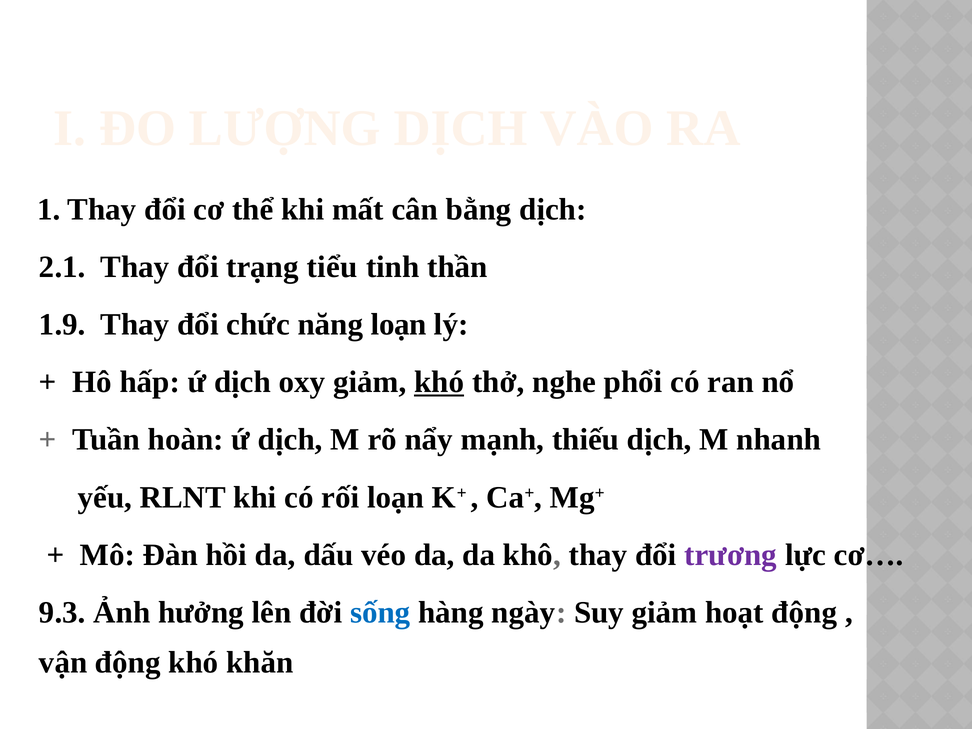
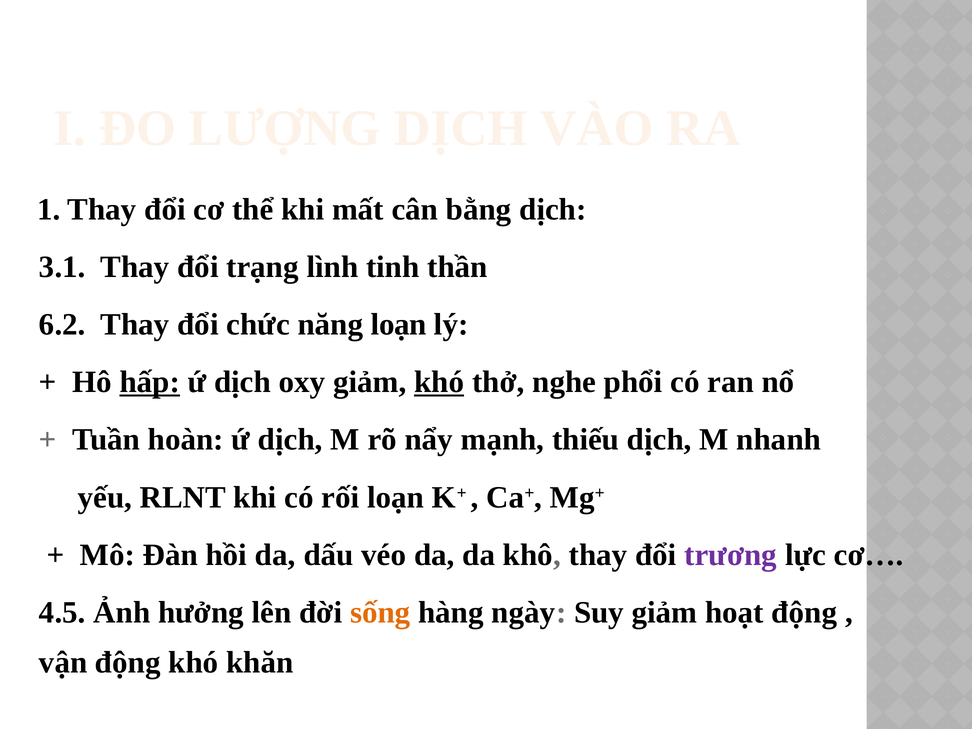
2.1: 2.1 -> 3.1 (62, 267)
tiểu: tiểu -> lình (332, 267)
1.9: 1.9 -> 6.2 (62, 325)
hấp underline: none -> present (150, 382)
9.3: 9.3 -> 4.5 (62, 612)
sống colour: blue -> orange (380, 612)
